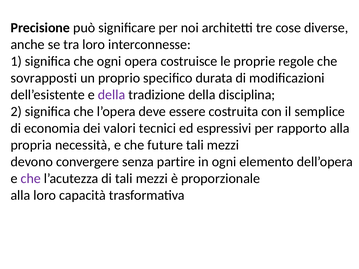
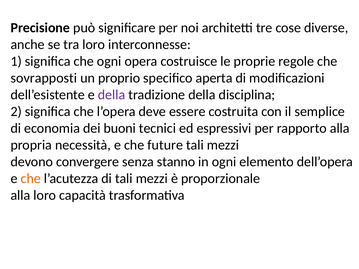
durata: durata -> aperta (214, 78)
valori: valori -> buoni (120, 128)
partire: partire -> stanno (176, 162)
che colour: purple -> orange (31, 179)
